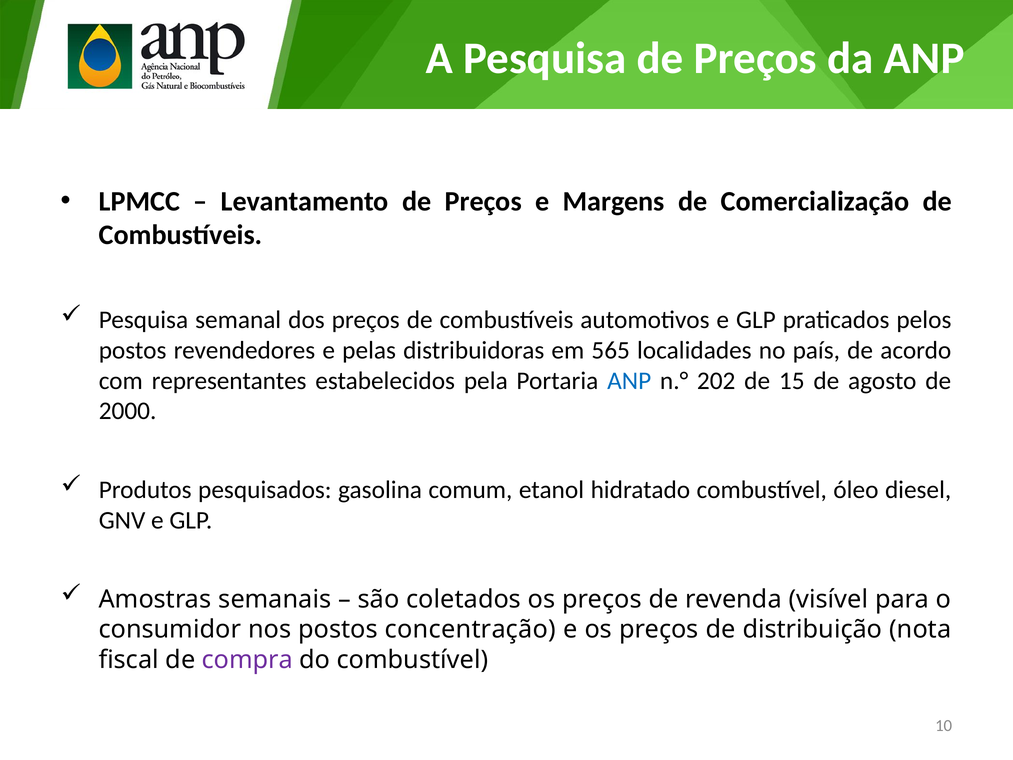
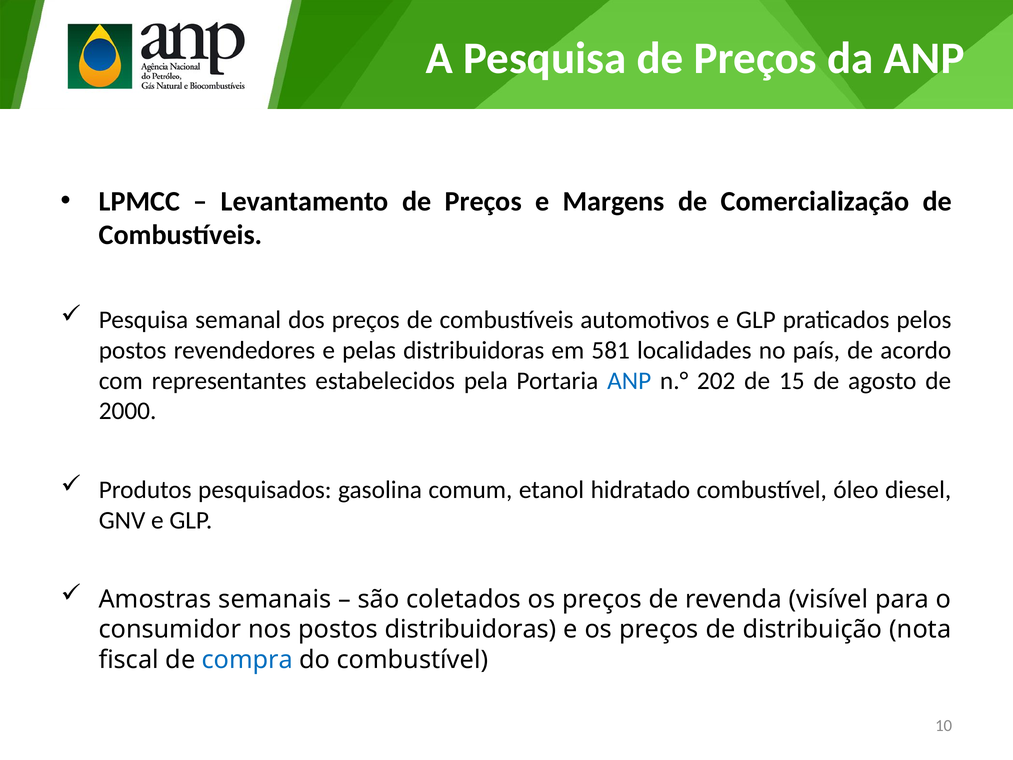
565: 565 -> 581 (611, 350)
postos concentração: concentração -> distribuidoras (471, 629)
compra colour: purple -> blue (247, 660)
